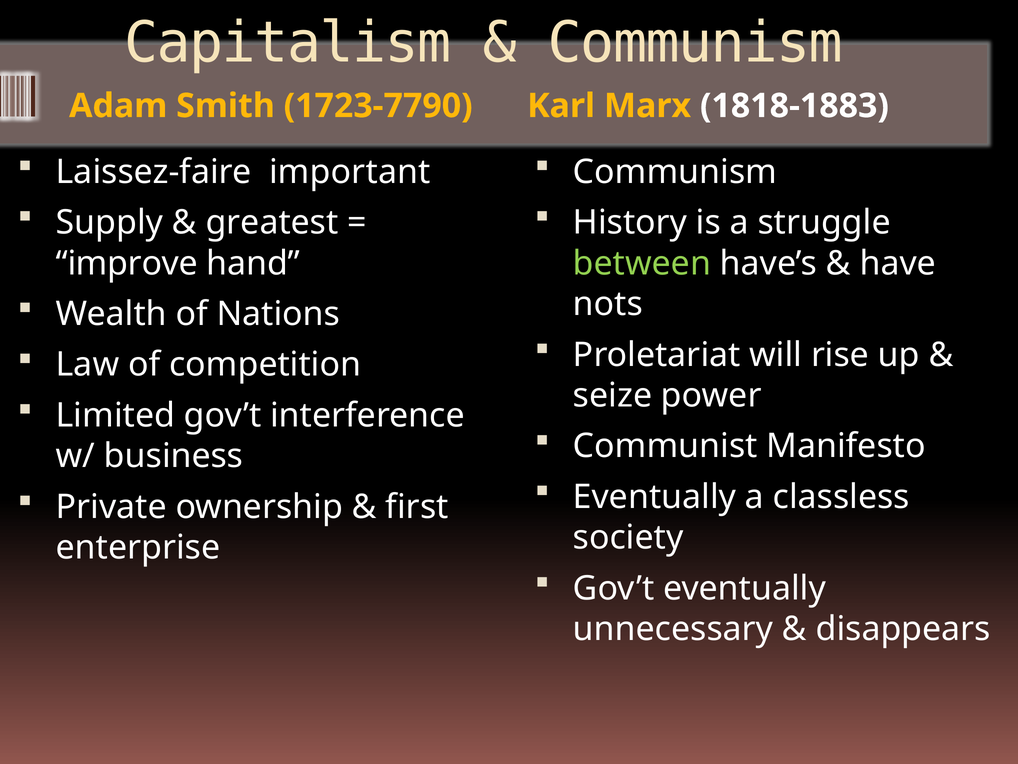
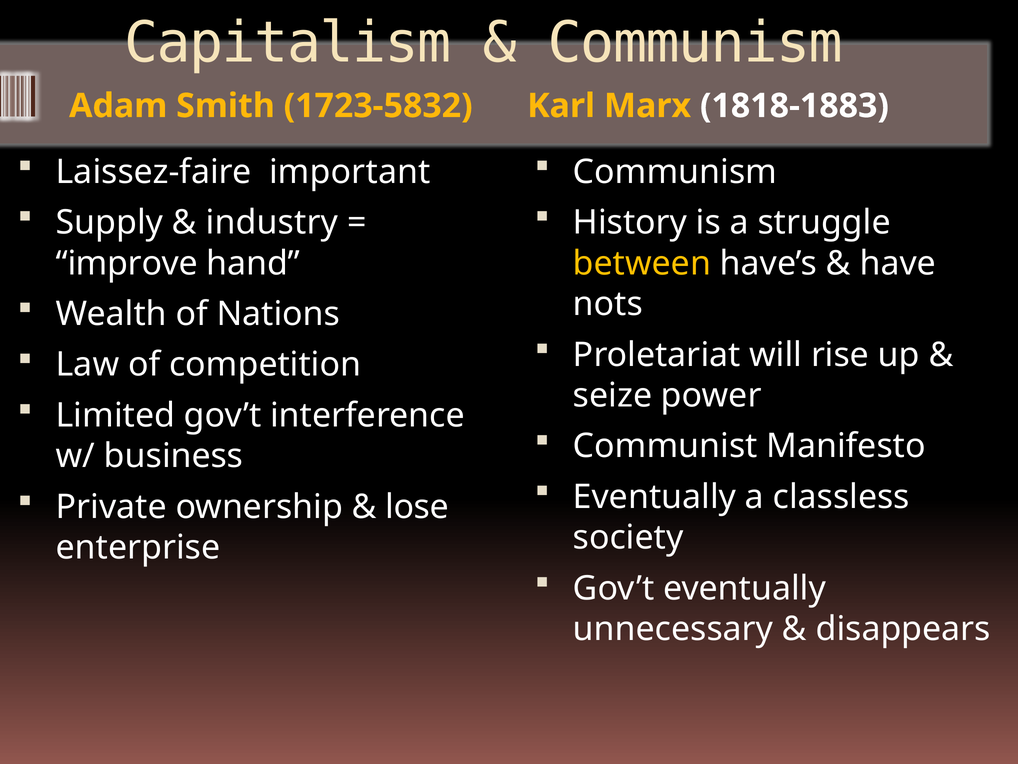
1723-7790: 1723-7790 -> 1723-5832 (378, 106)
greatest: greatest -> industry (272, 223)
between colour: light green -> yellow (642, 263)
first: first -> lose (417, 506)
